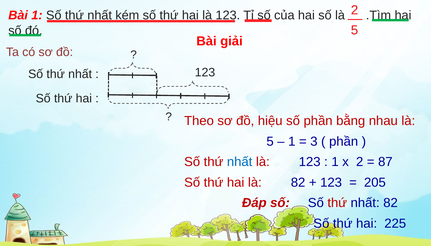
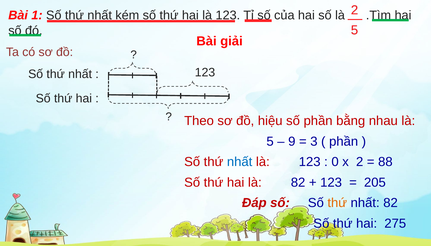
1: 1 -> 9 (292, 142)
1: 1 -> 0 (335, 162)
87: 87 -> 88 (385, 162)
thứ colour: red -> orange (337, 203)
225: 225 -> 275 (395, 224)
